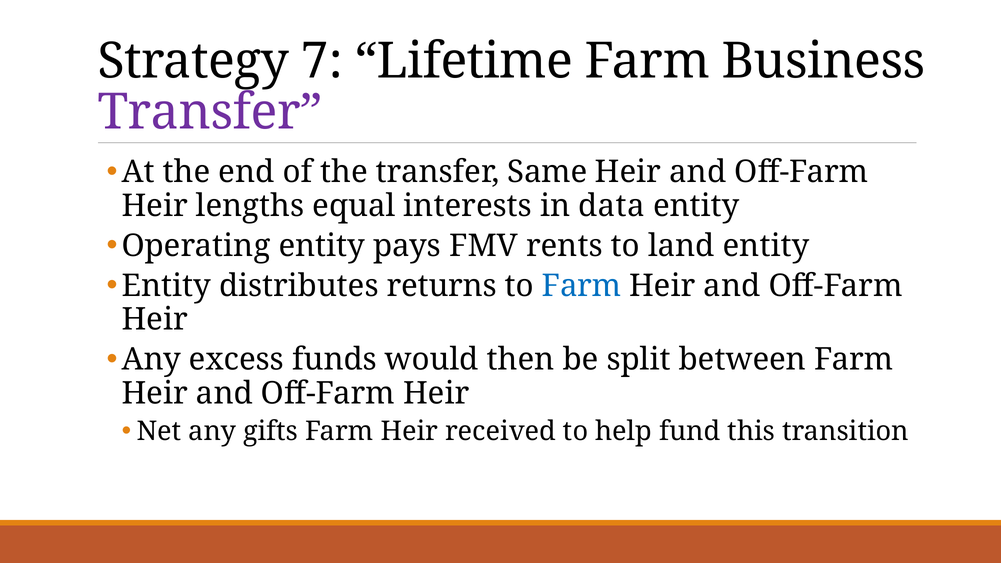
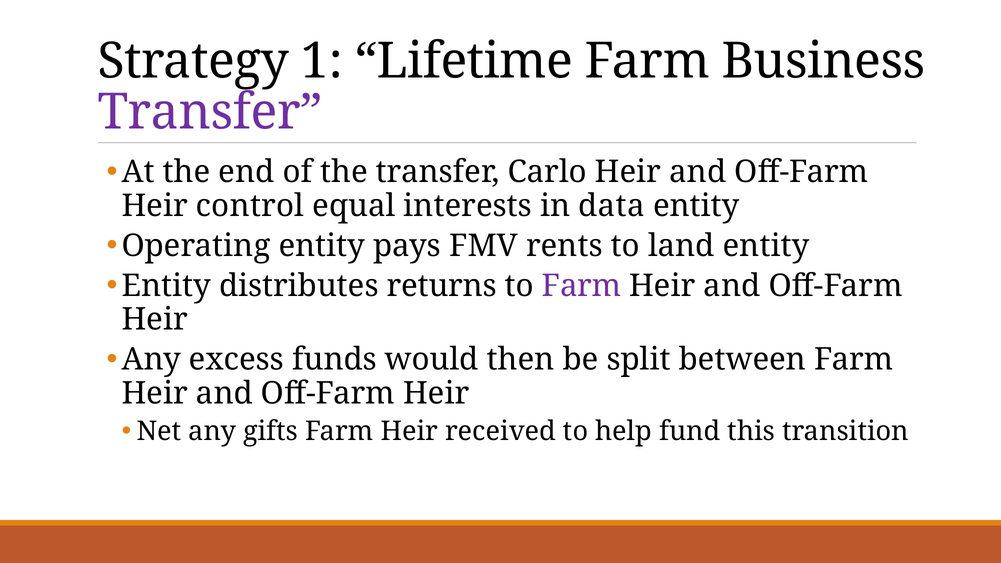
7: 7 -> 1 (322, 61)
Same: Same -> Carlo (547, 172)
lengths: lengths -> control (250, 206)
Farm colour: blue -> purple (582, 286)
